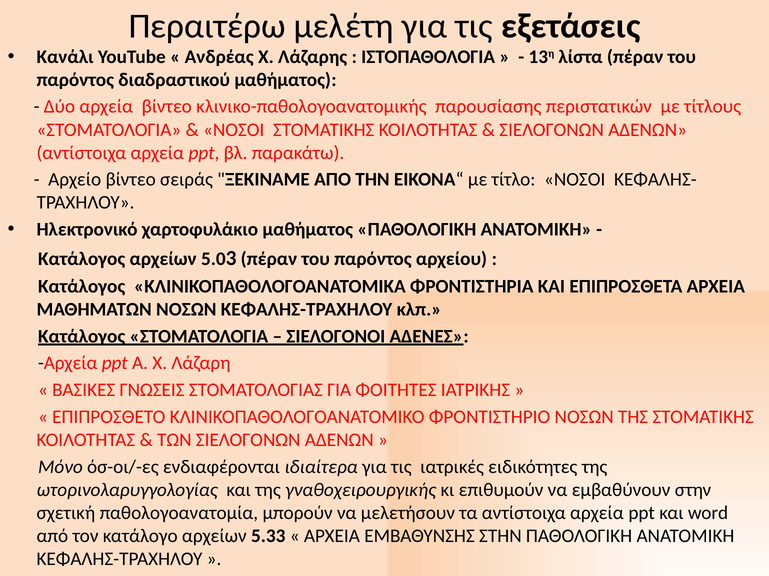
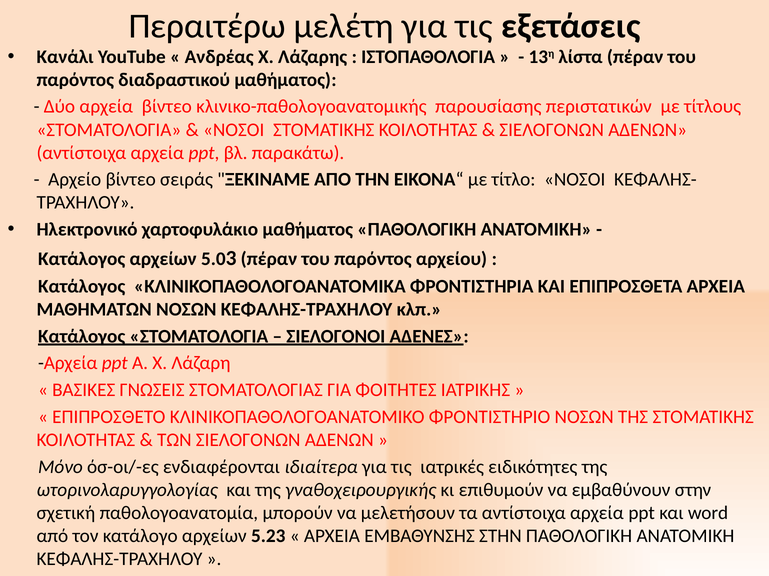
5.33: 5.33 -> 5.23 (268, 537)
